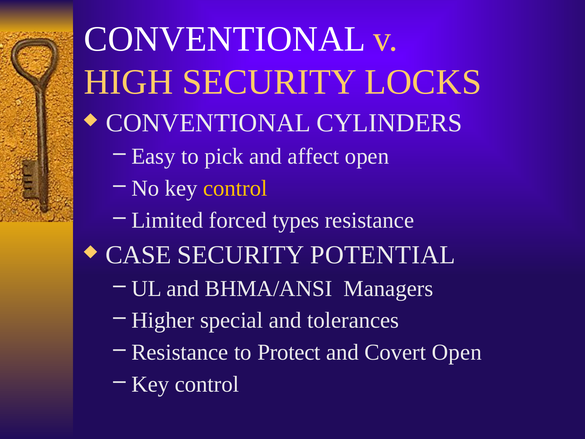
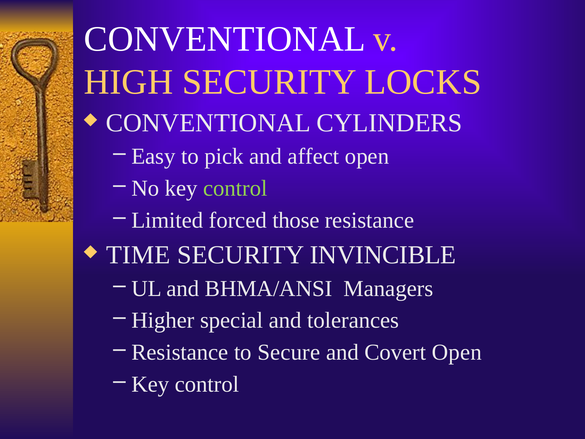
control colour: yellow -> light green (235, 188)
types: types -> those (296, 220)
CASE: CASE -> TIME (138, 255)
POTENTIAL: POTENTIAL -> INVINCIBLE (383, 255)
Protect: Protect -> Secure (289, 352)
